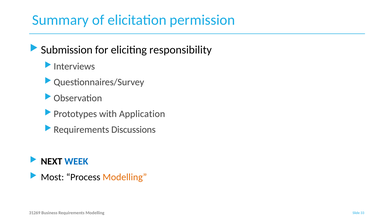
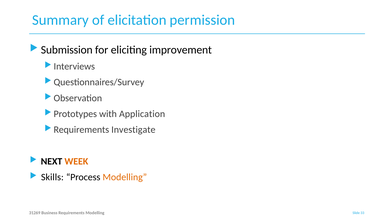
responsibility: responsibility -> improvement (181, 50)
Discussions: Discussions -> Investigate (133, 130)
WEEK colour: blue -> orange (76, 161)
Most: Most -> Skills (52, 177)
